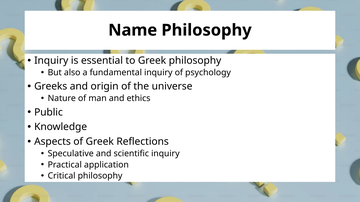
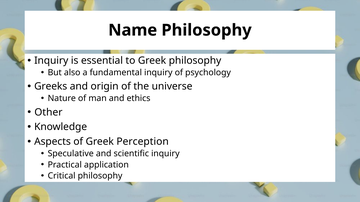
Public: Public -> Other (48, 112)
Reflections: Reflections -> Perception (143, 142)
